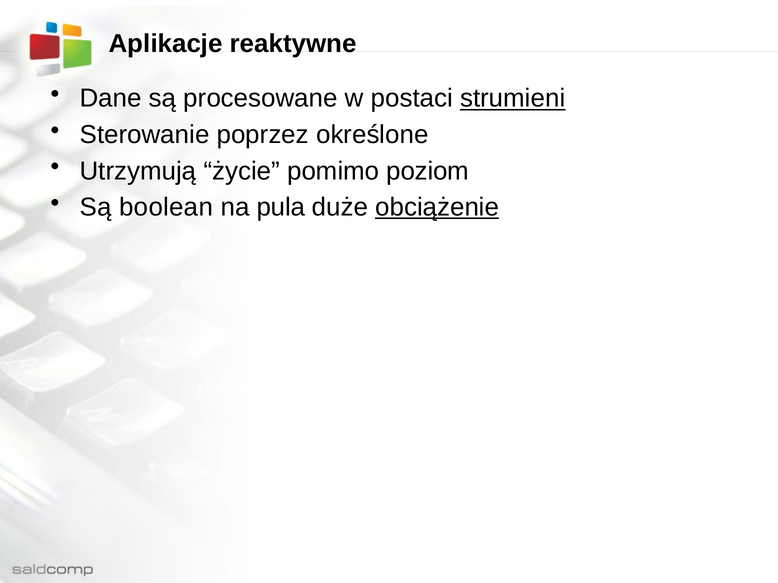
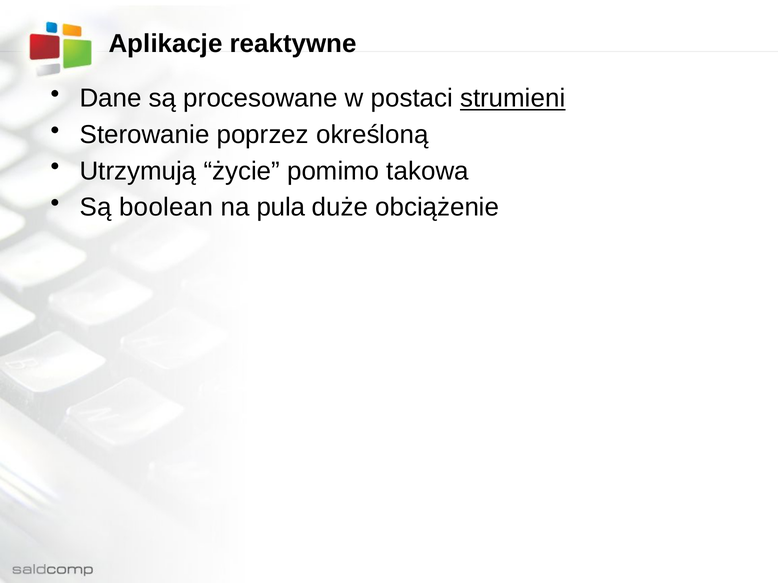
określone: określone -> określoną (372, 135)
poziom: poziom -> takowa (428, 171)
obciążenie underline: present -> none (437, 207)
